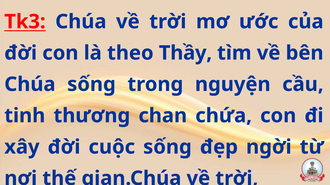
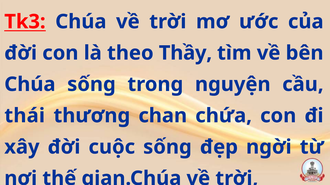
tinh: tinh -> thái (25, 116)
